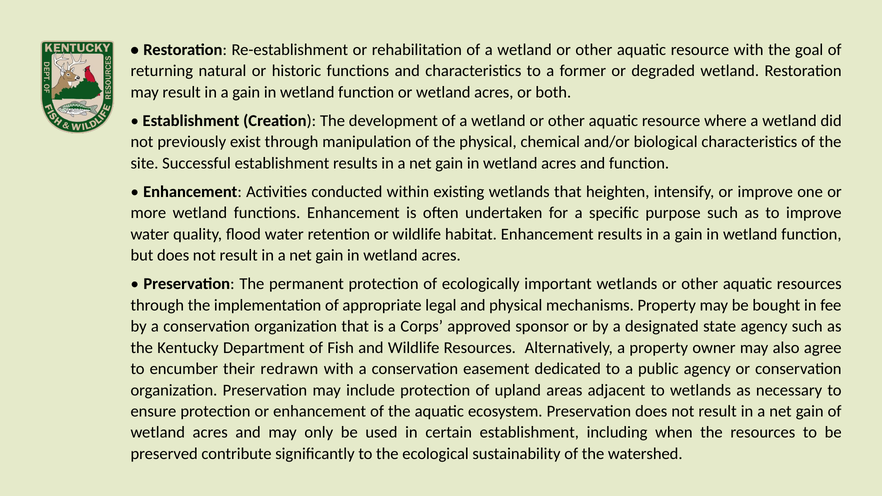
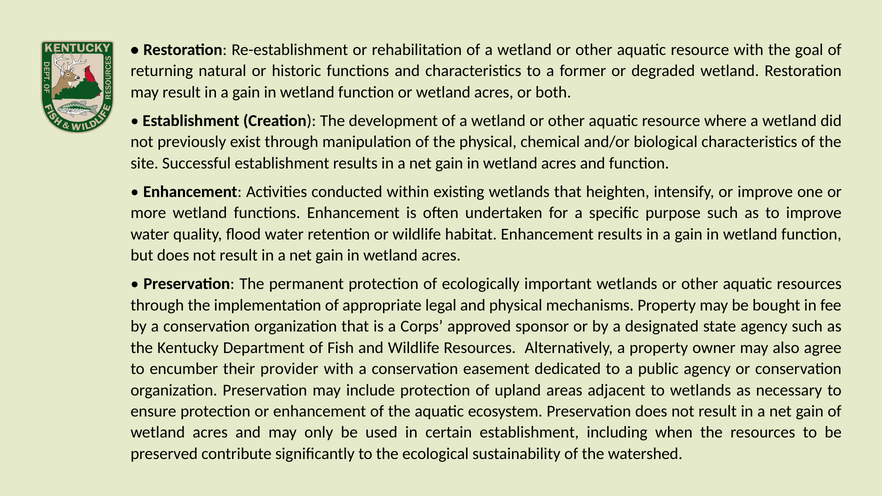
redrawn: redrawn -> provider (289, 369)
